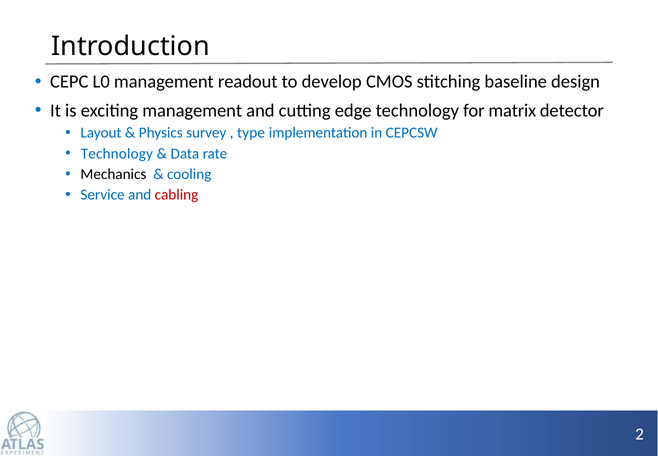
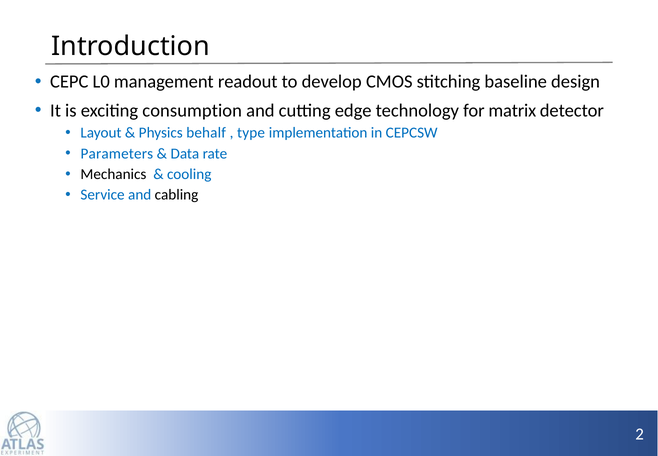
exciting management: management -> consumption (192, 110)
survey: survey -> behalf (206, 133)
Technology: Technology -> Parameters (117, 153)
cabling colour: red -> black (177, 195)
